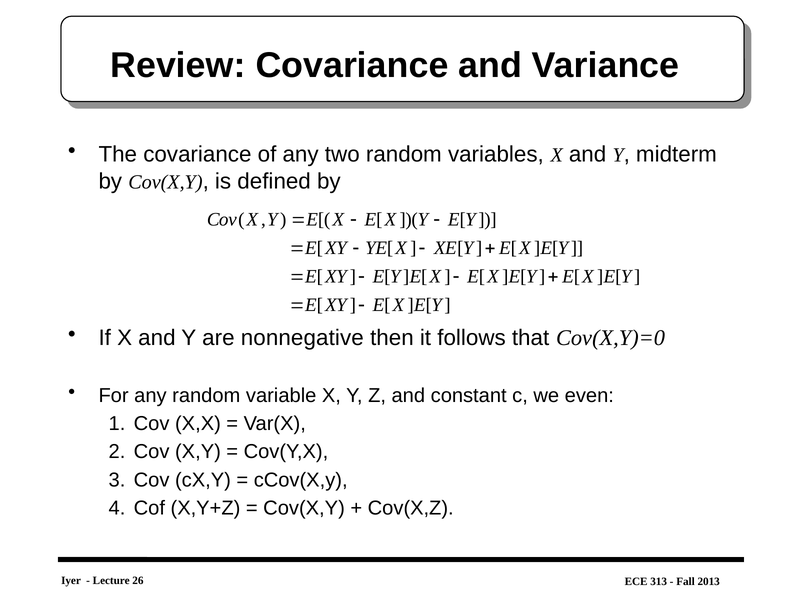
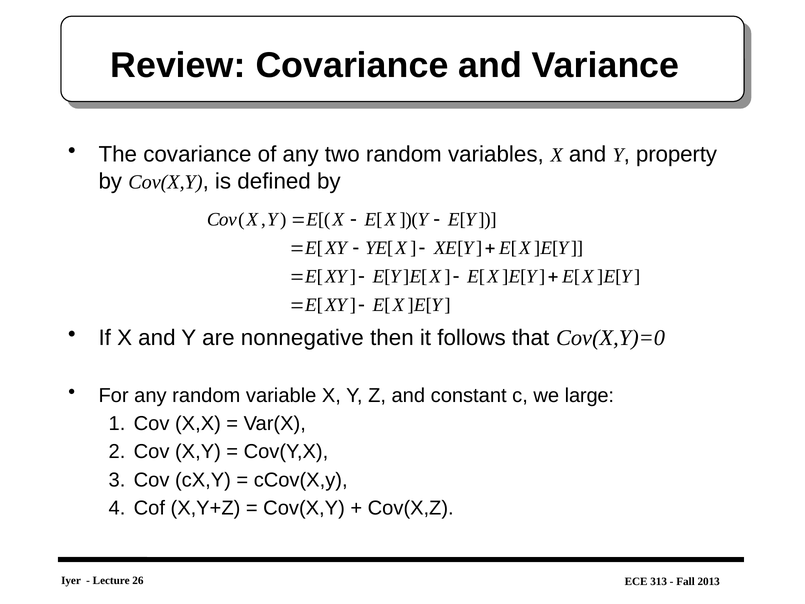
midterm: midterm -> property (677, 154)
even: even -> large (589, 395)
